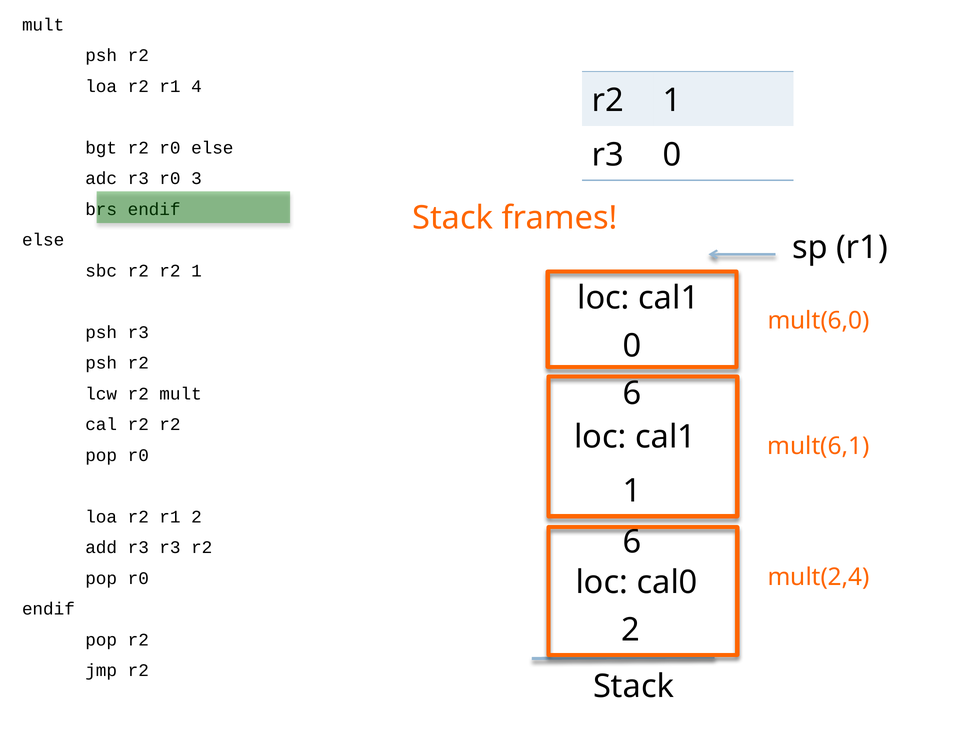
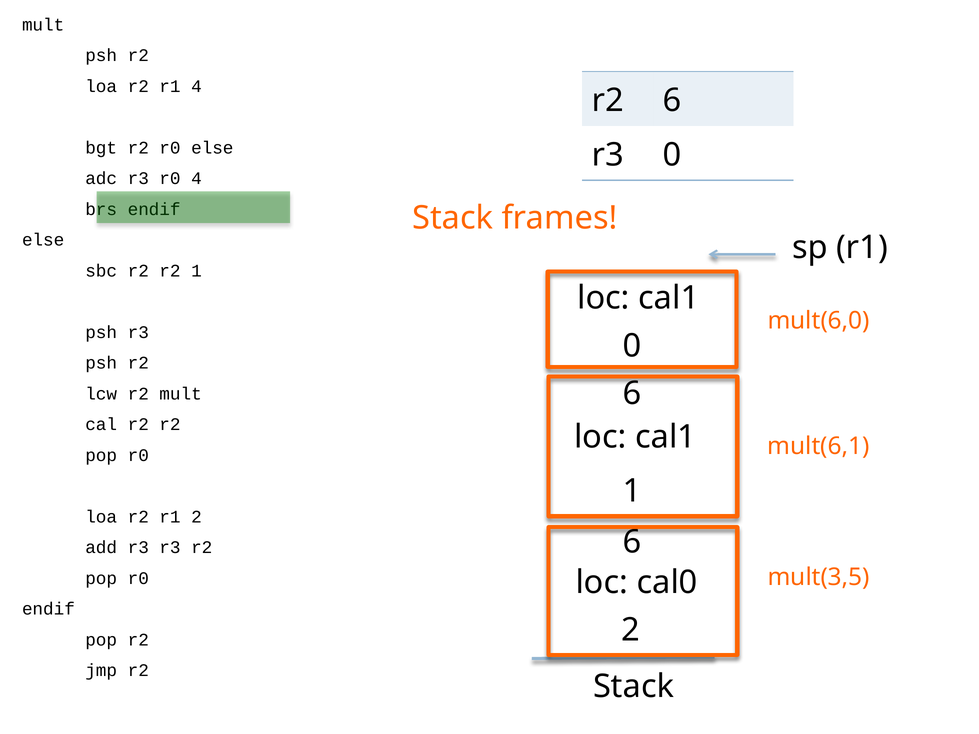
1: 1 -> 6 (672, 101)
r0 3: 3 -> 4 (196, 179)
mult(2,4: mult(2,4 -> mult(3,5 (819, 577)
